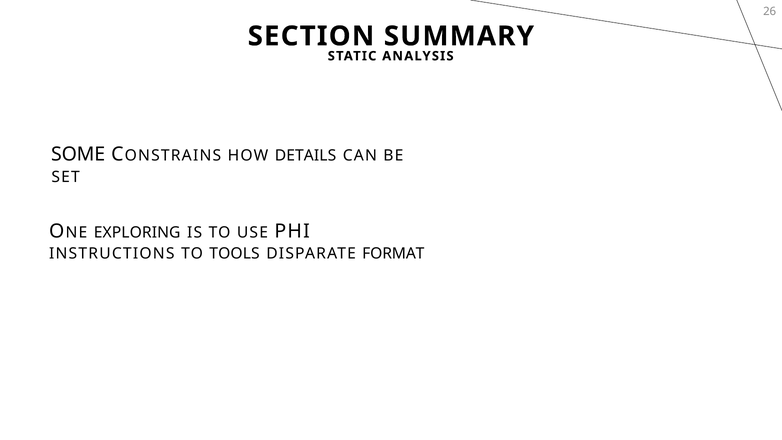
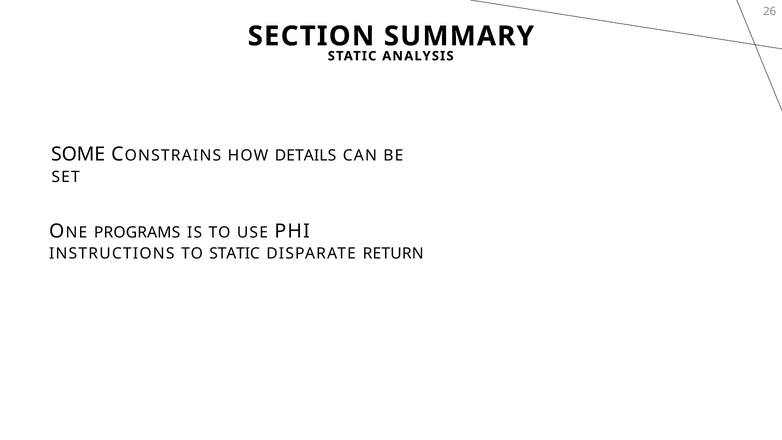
EXPLORING: EXPLORING -> PROGRAMS (137, 233)
TO TOOLS: TOOLS -> STATIC (235, 254)
FORMAT: FORMAT -> RETURN (393, 254)
